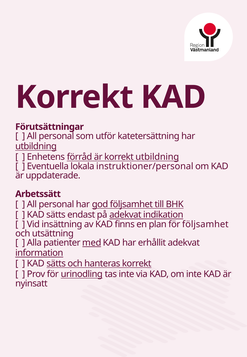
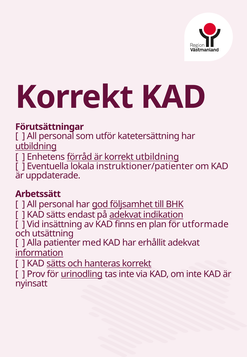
instruktioner/personal: instruktioner/personal -> instruktioner/patienter (145, 166)
för följsamhet: följsamhet -> utformade (205, 224)
med underline: present -> none (92, 243)
